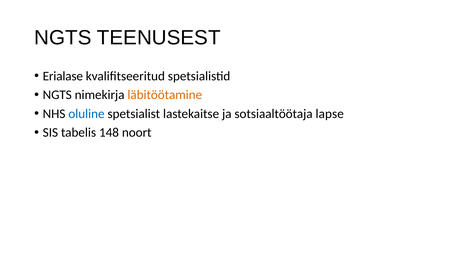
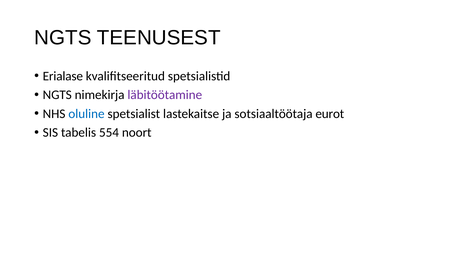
läbitöötamine colour: orange -> purple (165, 95)
lapse: lapse -> eurot (330, 114)
148: 148 -> 554 (109, 133)
